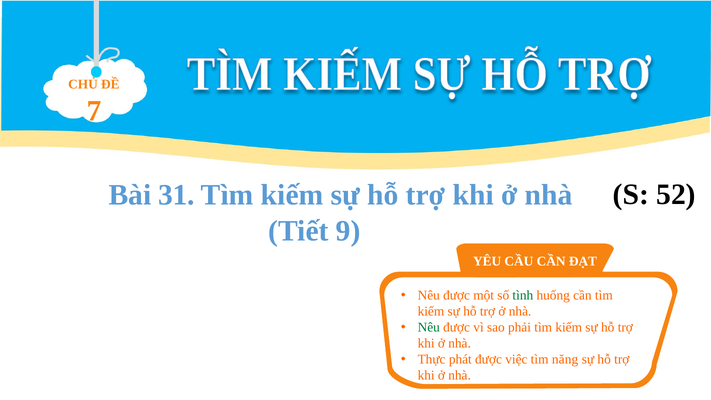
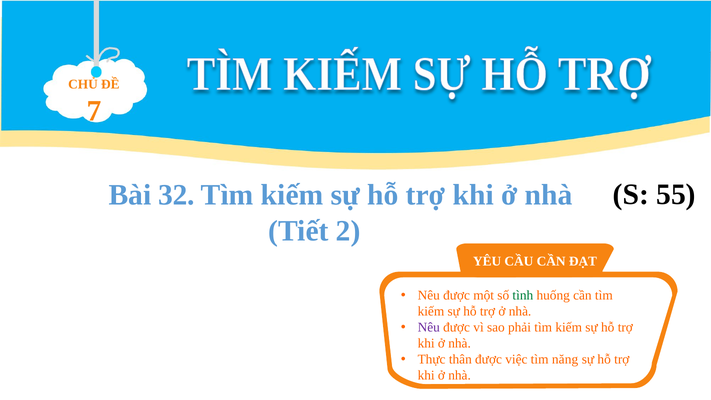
52: 52 -> 55 (676, 194)
31: 31 -> 32 (177, 195)
9: 9 -> 2 (348, 231)
Nêu colour: green -> purple (429, 327)
phát: phát -> thân (460, 359)
